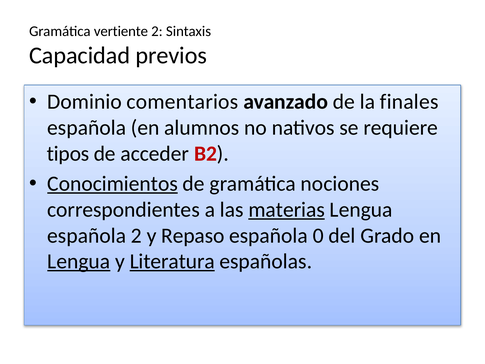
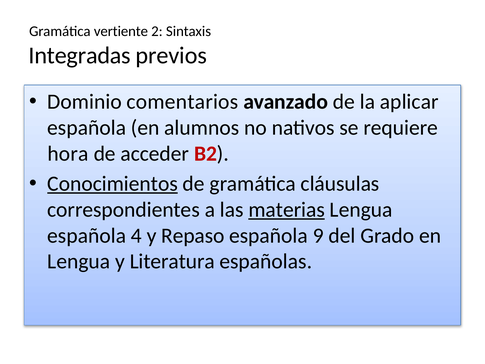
Capacidad: Capacidad -> Integradas (80, 55)
finales: finales -> aplicar (409, 102)
tipos: tipos -> hora (68, 153)
nociones: nociones -> cláusulas (340, 184)
española 2: 2 -> 4 (136, 235)
0: 0 -> 9 (318, 235)
Lengua underline: present -> none (79, 261)
Literatura underline: present -> none (172, 261)
